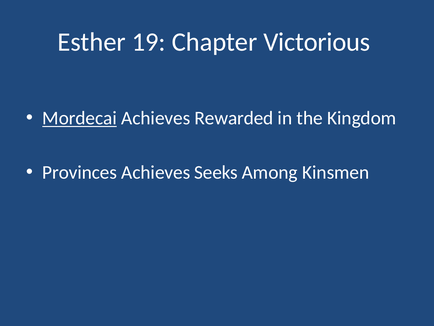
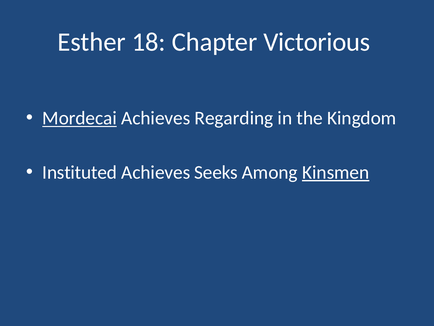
19: 19 -> 18 (149, 42)
Rewarded: Rewarded -> Regarding (234, 118)
Provinces: Provinces -> Instituted (80, 172)
Kinsmen underline: none -> present (336, 172)
